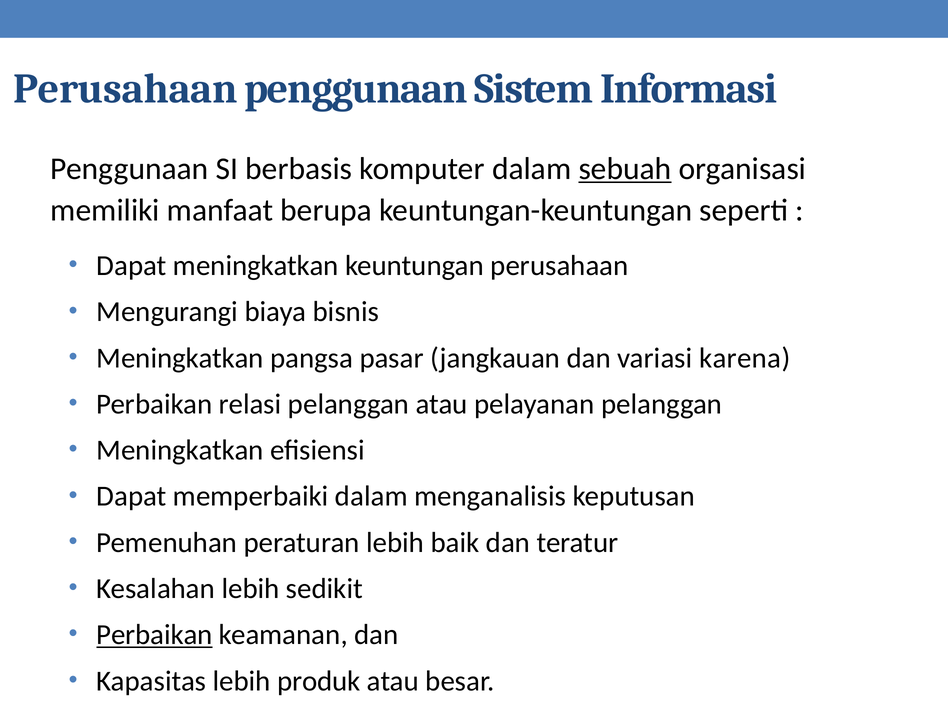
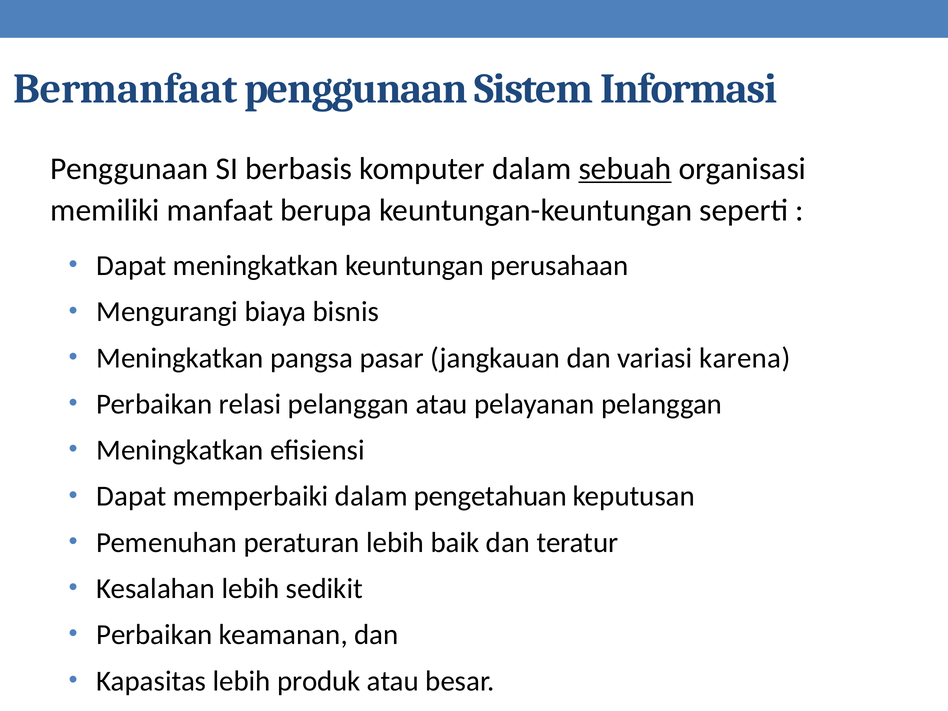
Perusahaan: Perusahaan -> Bermanfaat (125, 89)
menganalisis: menganalisis -> pengetahuan (490, 496)
Perbaikan underline: present -> none (155, 635)
